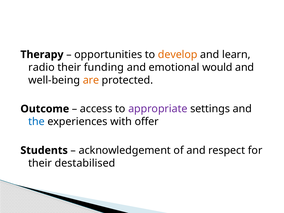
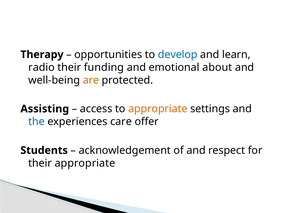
develop colour: orange -> blue (178, 55)
would: would -> about (217, 67)
Outcome: Outcome -> Assisting (45, 109)
appropriate colour: purple -> orange (158, 109)
with: with -> care (121, 122)
their destabilised: destabilised -> appropriate (85, 163)
